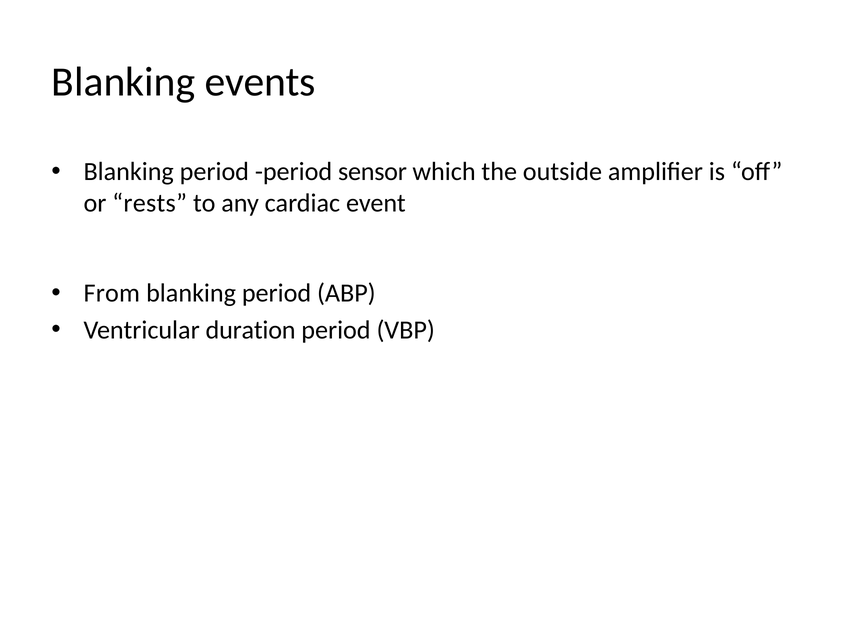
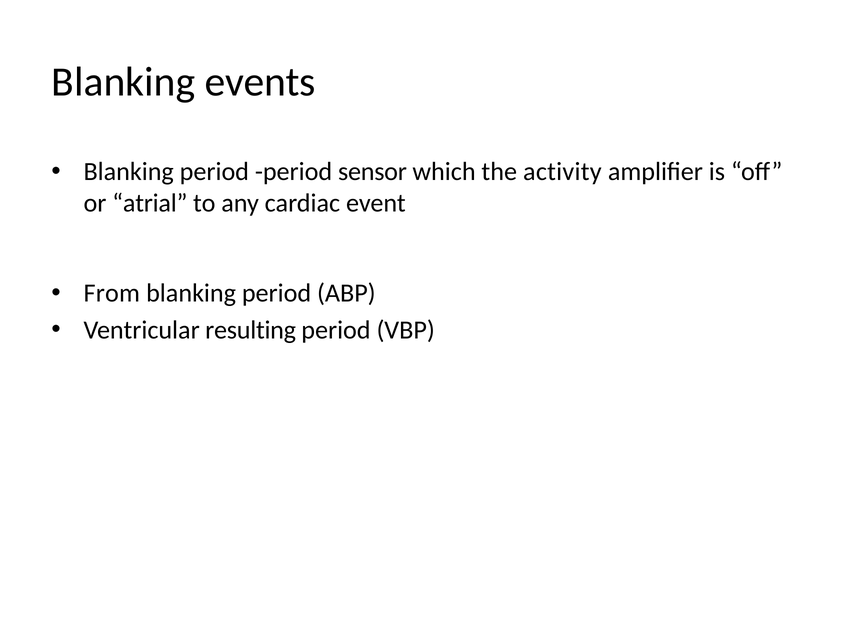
outside: outside -> activity (562, 172)
rests: rests -> atrial (150, 203)
duration: duration -> resulting (251, 330)
